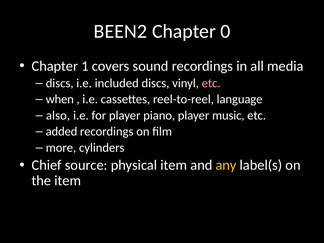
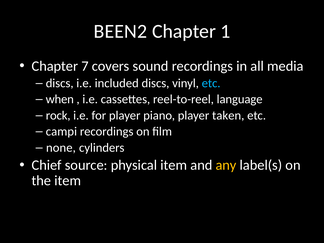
0: 0 -> 1 (225, 31)
1: 1 -> 7 (85, 66)
etc colour: pink -> light blue (211, 83)
also: also -> rock (58, 115)
music: music -> taken (228, 115)
added: added -> campi (61, 132)
more: more -> none (61, 148)
